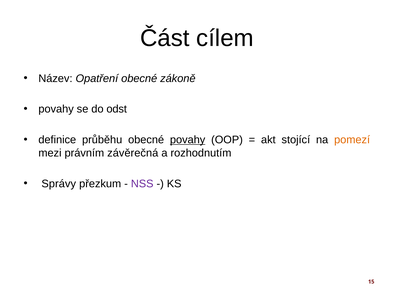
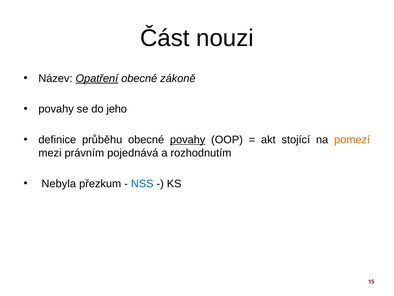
cílem: cílem -> nouzi (225, 38)
Opatření underline: none -> present (97, 78)
odst: odst -> jeho (117, 109)
závěrečná: závěrečná -> pojednává (133, 153)
Správy: Správy -> Nebyla (59, 183)
NSS colour: purple -> blue (142, 183)
